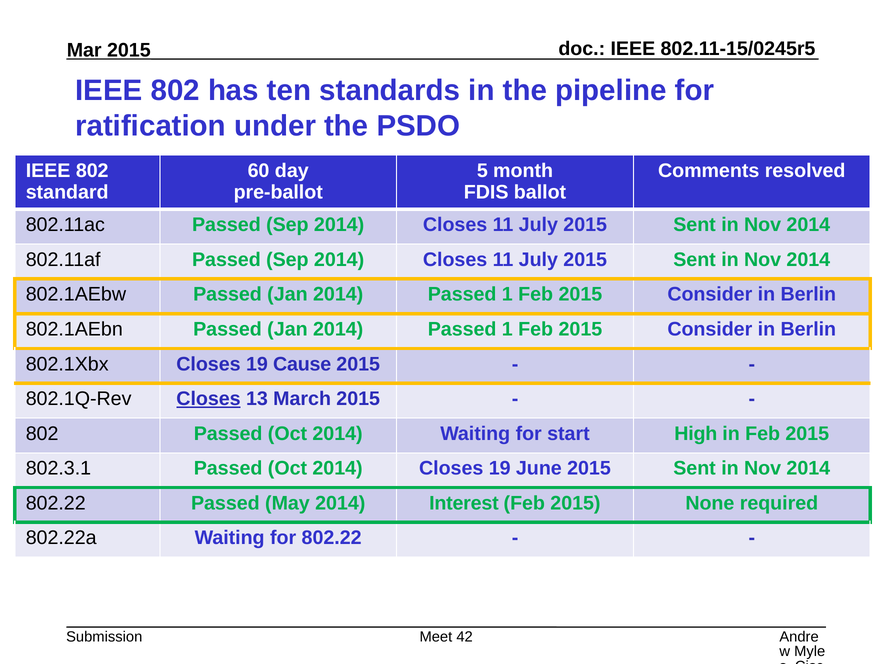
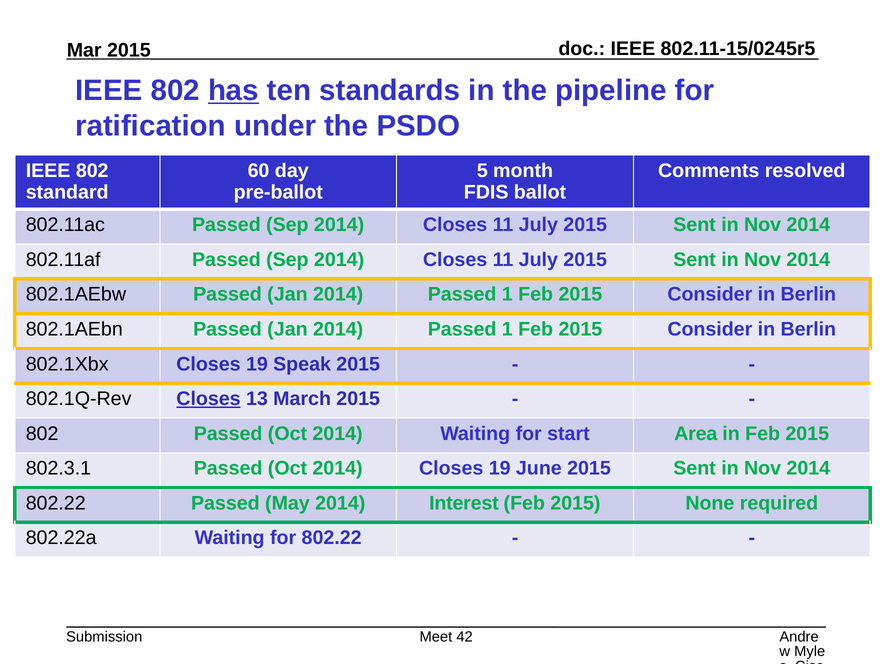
has underline: none -> present (233, 91)
Cause: Cause -> Speak (302, 364)
High: High -> Area (696, 433)
